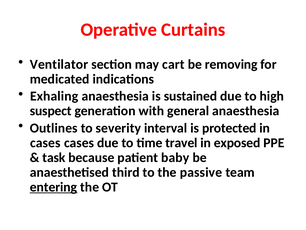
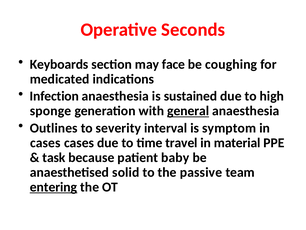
Curtains: Curtains -> Seconds (193, 30)
Ventilator: Ventilator -> Keyboards (59, 64)
cart: cart -> face (173, 64)
removing: removing -> coughing (231, 64)
Exhaling: Exhaling -> Infection (54, 96)
suspect: suspect -> sponge (51, 111)
general underline: none -> present (188, 111)
protected: protected -> symptom (229, 128)
exposed: exposed -> material (237, 143)
third: third -> solid (126, 172)
